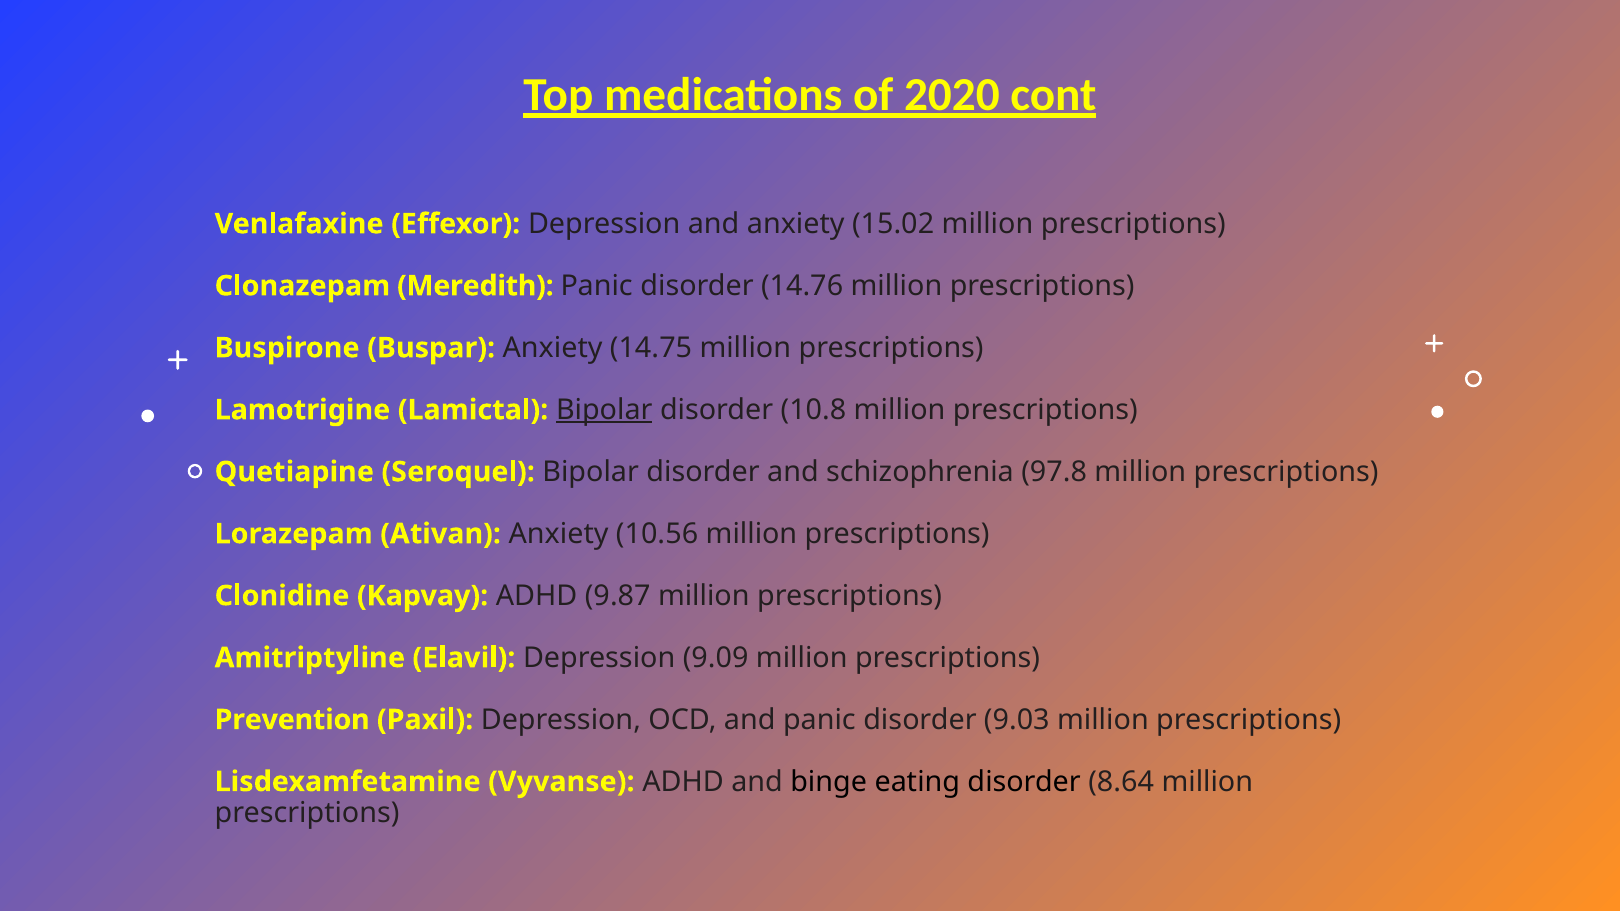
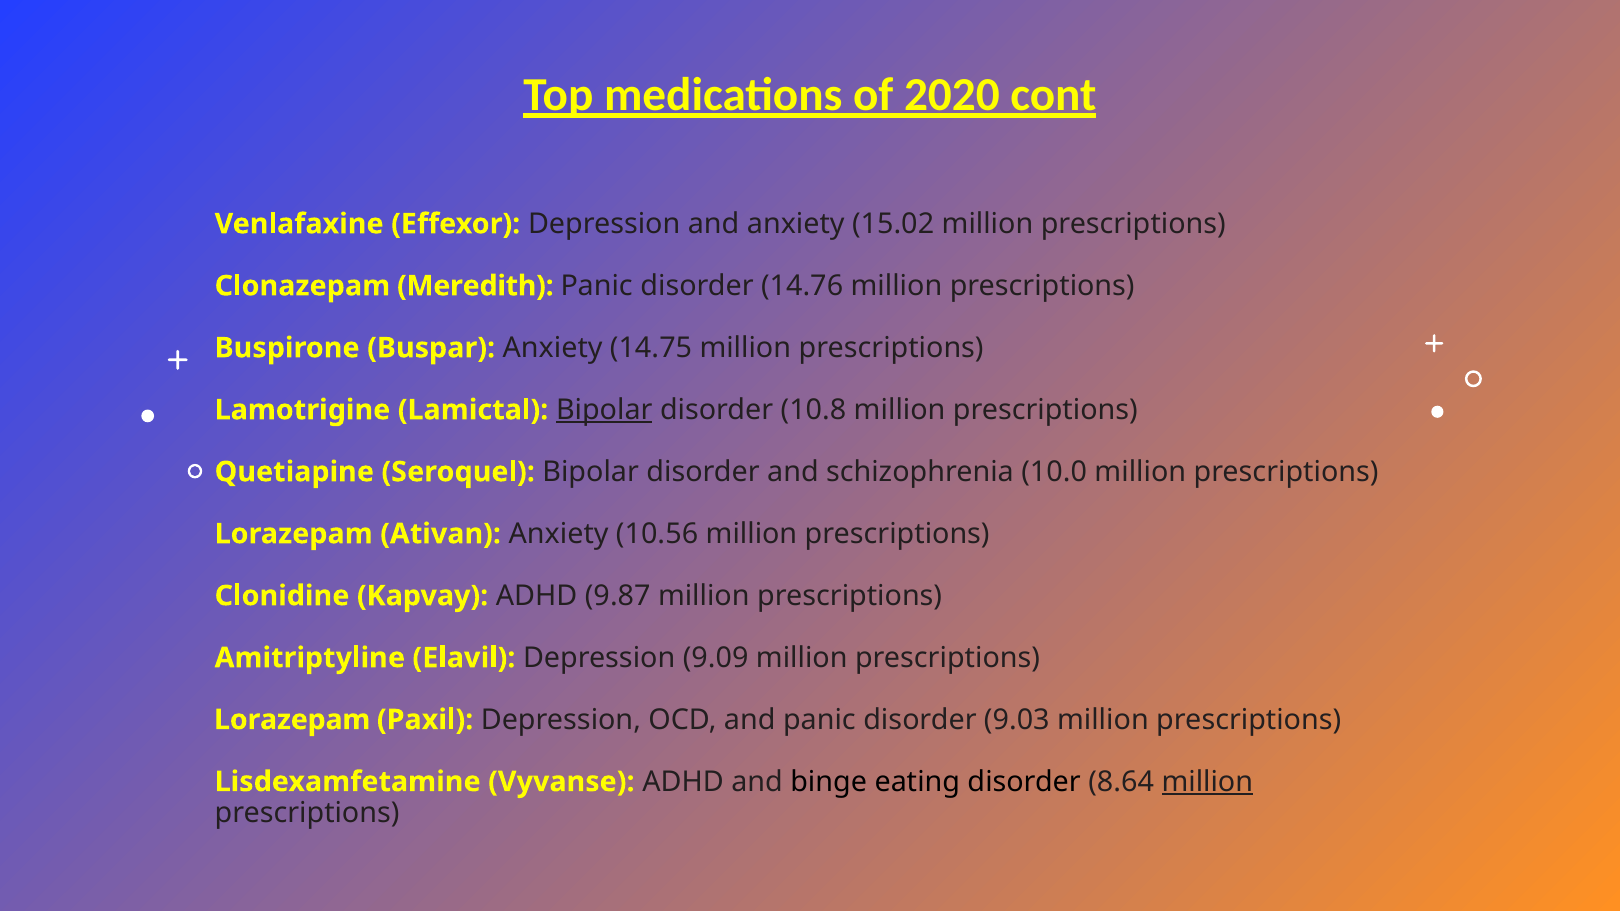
97.8: 97.8 -> 10.0 (1054, 472)
Prevention: Prevention -> Lorazepam (292, 720)
million underline: none -> present (1207, 782)
